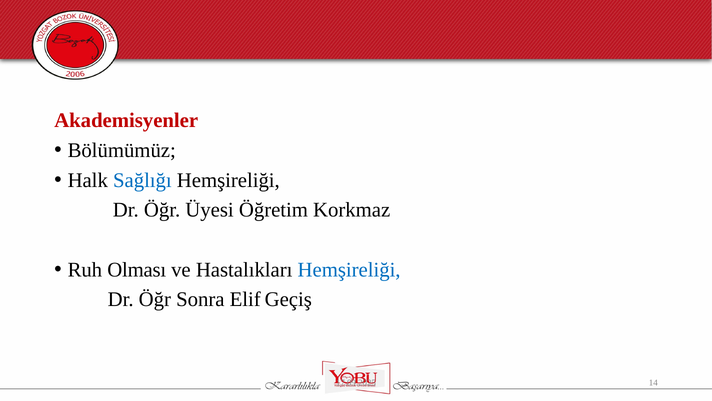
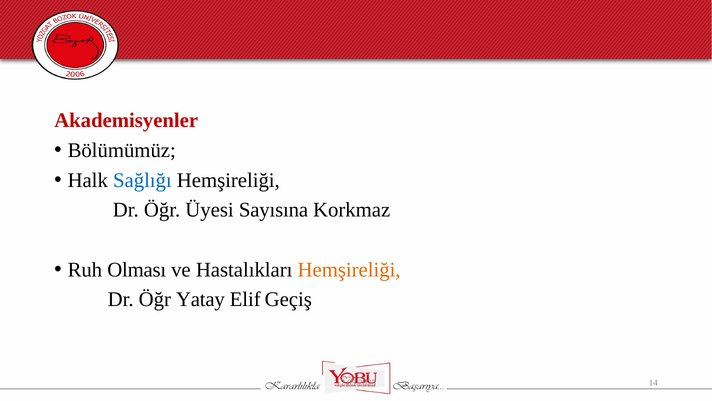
Öğretim: Öğretim -> Sayısına (274, 210)
Hemşireliği colour: blue -> orange (349, 269)
Sonra: Sonra -> Yatay (200, 299)
